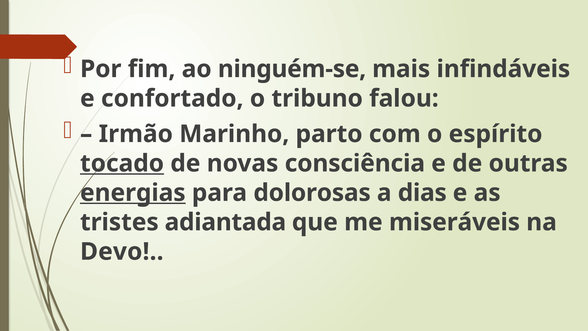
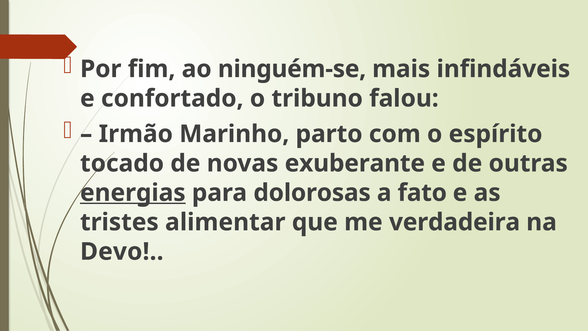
tocado underline: present -> none (122, 163)
consciência: consciência -> exuberante (355, 163)
dias: dias -> fato (422, 193)
adiantada: adiantada -> alimentar (225, 222)
miseráveis: miseráveis -> verdadeira (455, 222)
